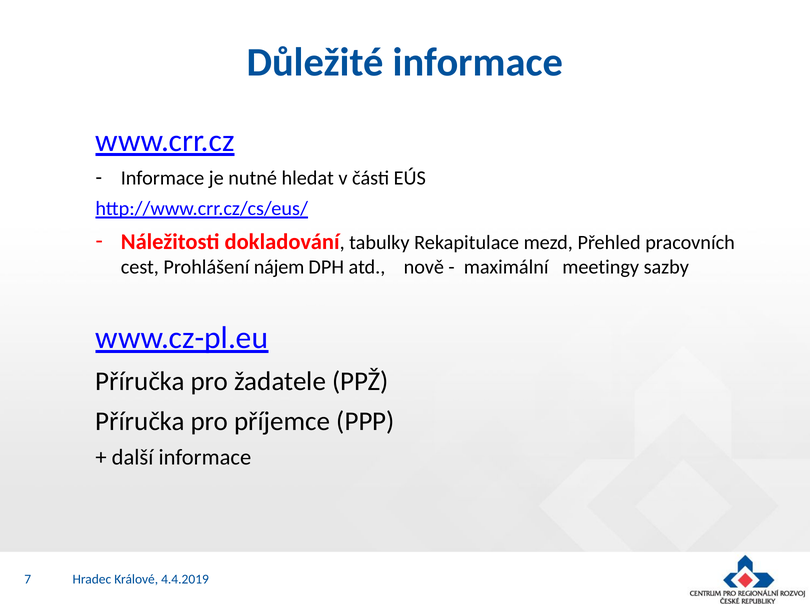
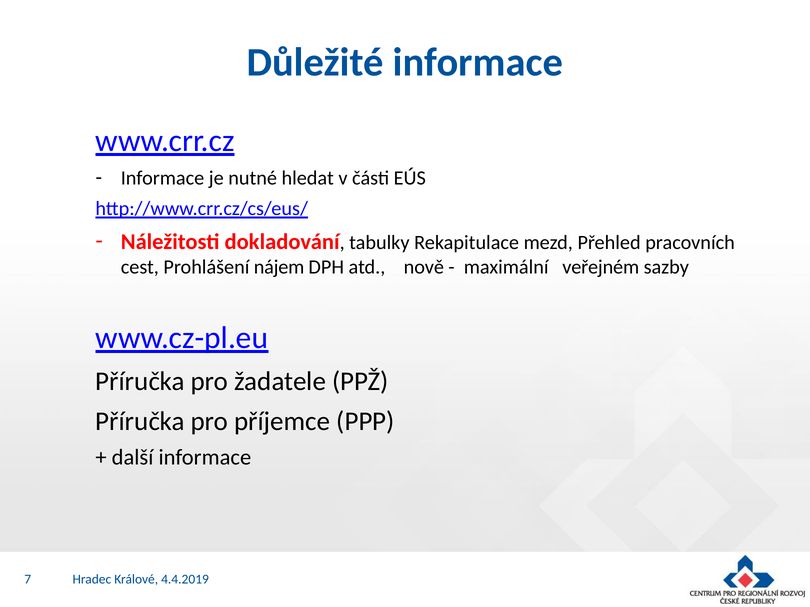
meetingy: meetingy -> veřejném (601, 267)
